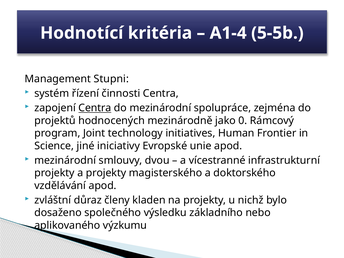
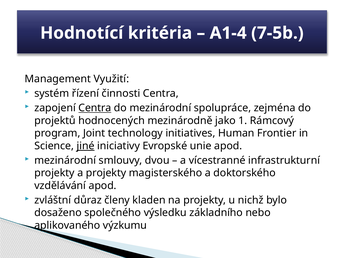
5-5b: 5-5b -> 7-5b (277, 33)
Stupni: Stupni -> Využití (111, 79)
0: 0 -> 1 (243, 121)
jiné underline: none -> present (86, 146)
